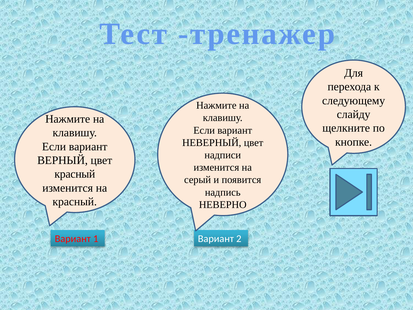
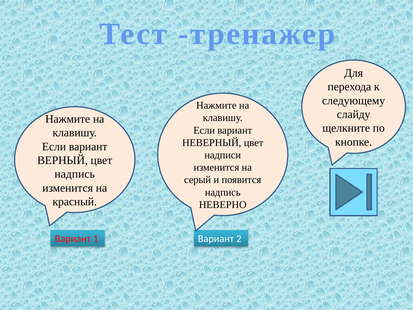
красный: красный -> надпись (75, 174)
